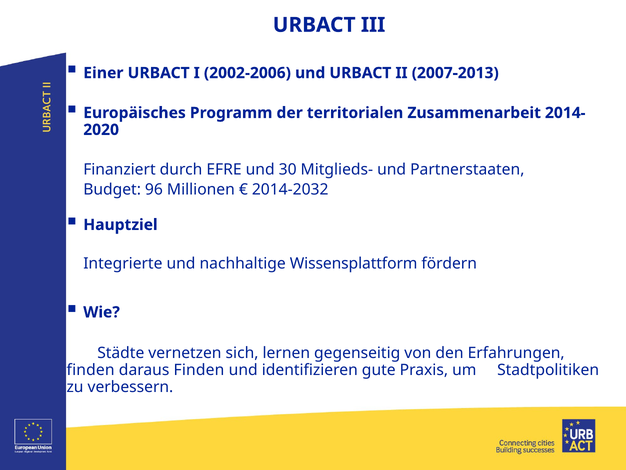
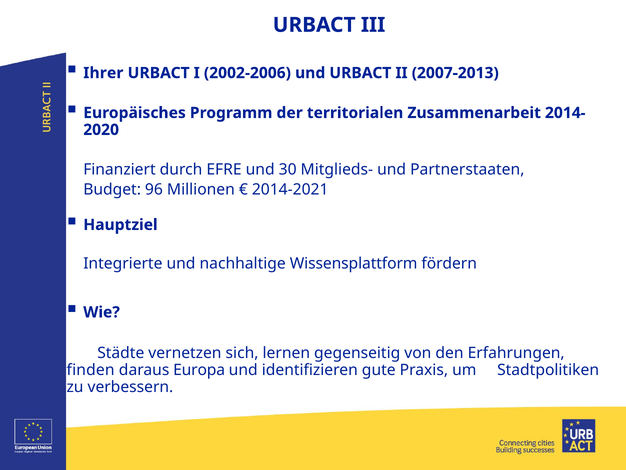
Einer: Einer -> Ihrer (103, 73)
2014-2032: 2014-2032 -> 2014-2021 (290, 189)
daraus Finden: Finden -> Europa (199, 370)
